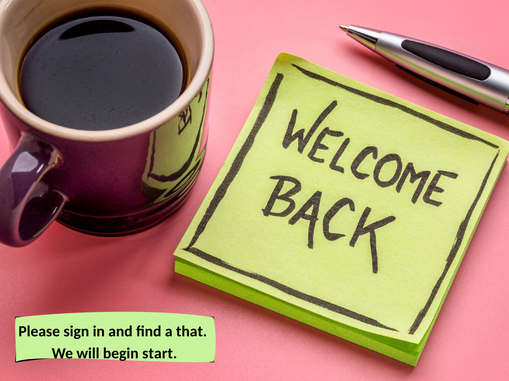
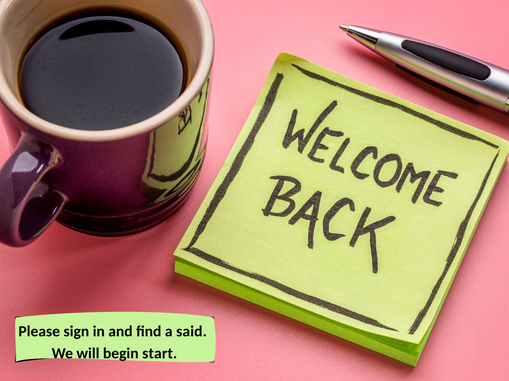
that: that -> said (192, 332)
